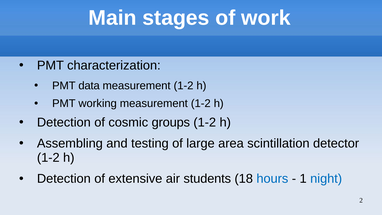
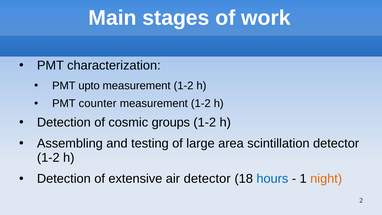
data: data -> upto (89, 86)
working: working -> counter (98, 103)
air students: students -> detector (207, 179)
night colour: blue -> orange (326, 179)
